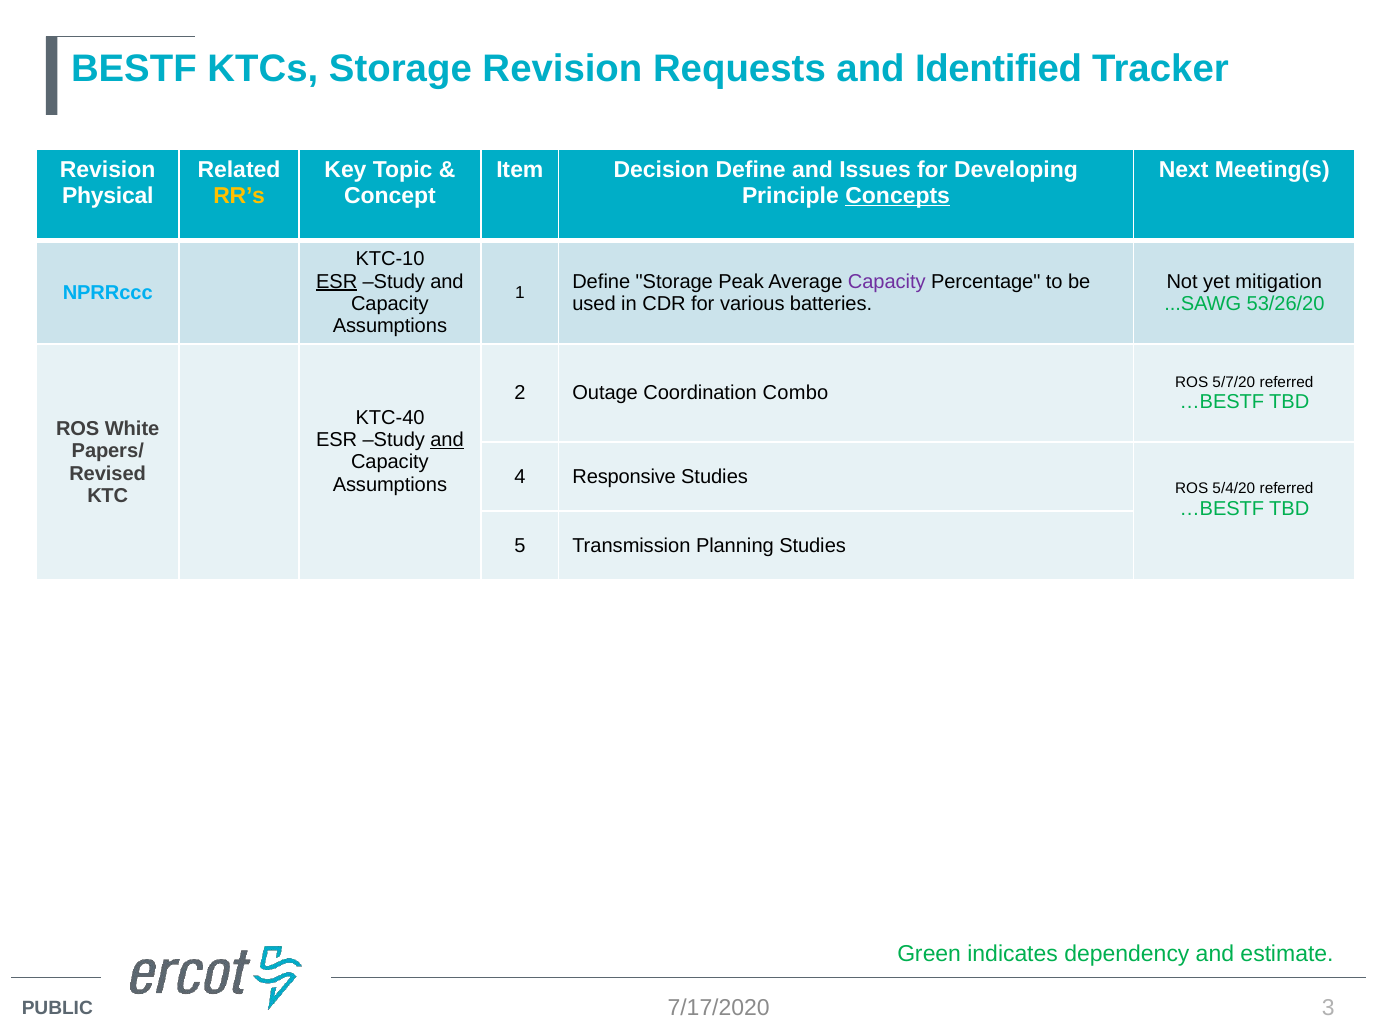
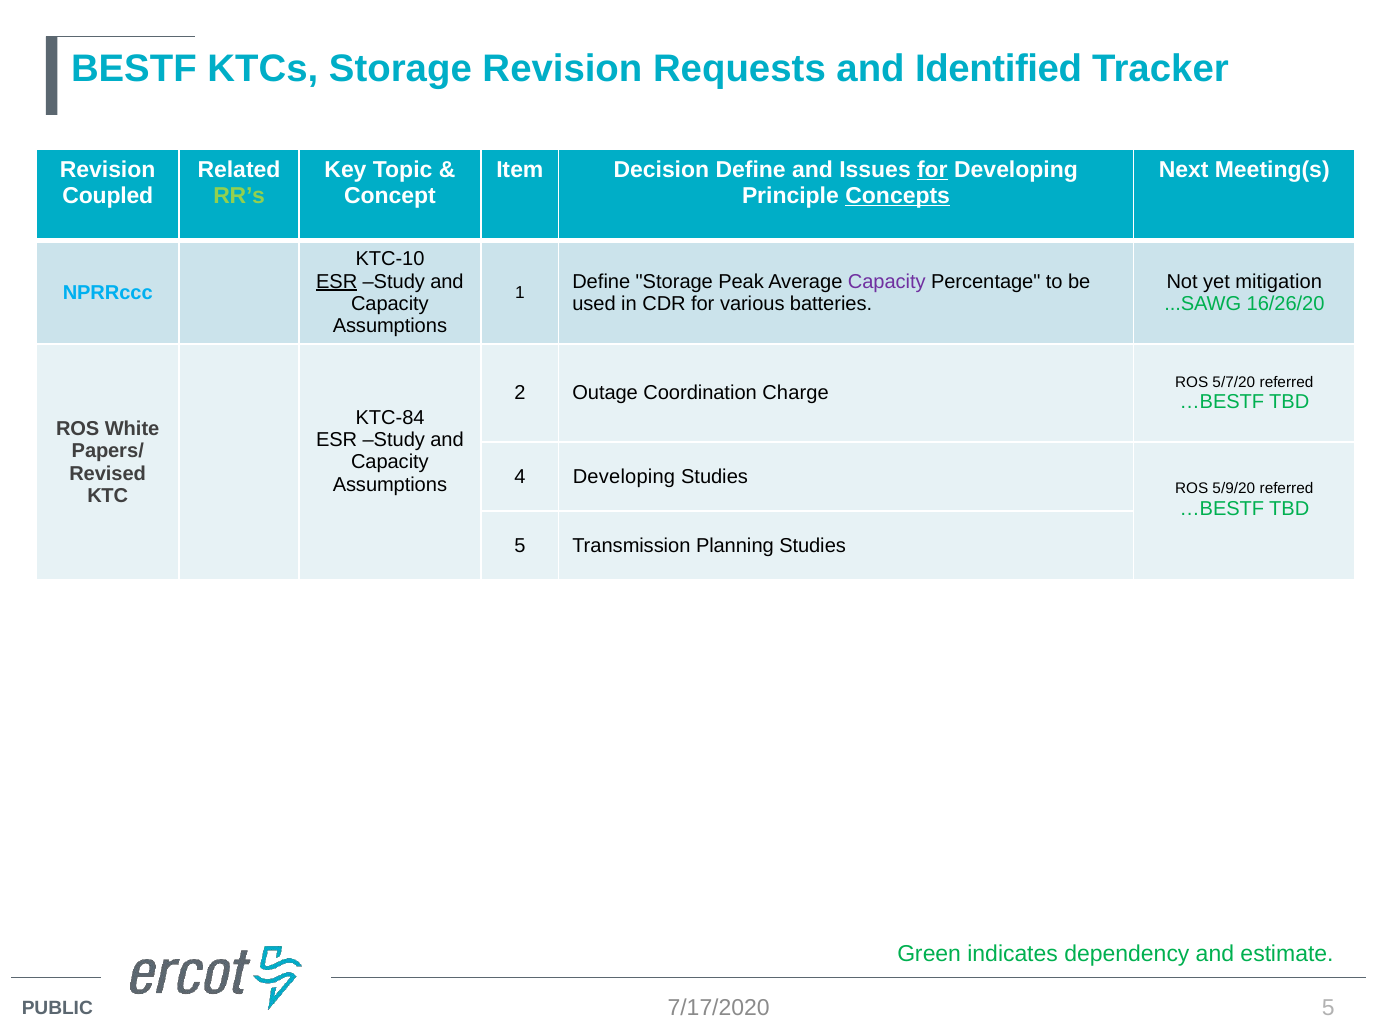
for underline: none -> present (932, 170)
Physical: Physical -> Coupled (108, 196)
RR’s colour: yellow -> light green (239, 196)
53/26/20: 53/26/20 -> 16/26/20 (1286, 304)
Combo: Combo -> Charge (796, 393)
KTC-40: KTC-40 -> KTC-84 (390, 418)
and underline: present -> none (447, 440)
4 Responsive: Responsive -> Developing (624, 477)
5/4/20: 5/4/20 -> 5/9/20 (1234, 489)
3: 3 -> 5 (1328, 1008)
